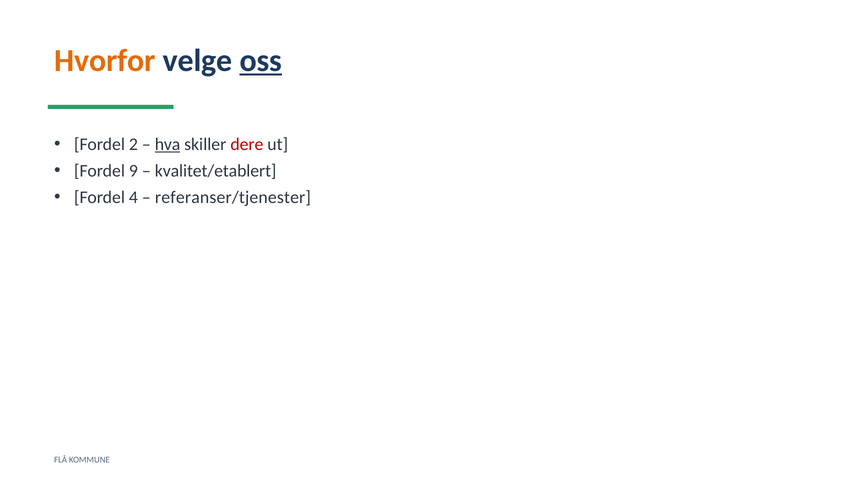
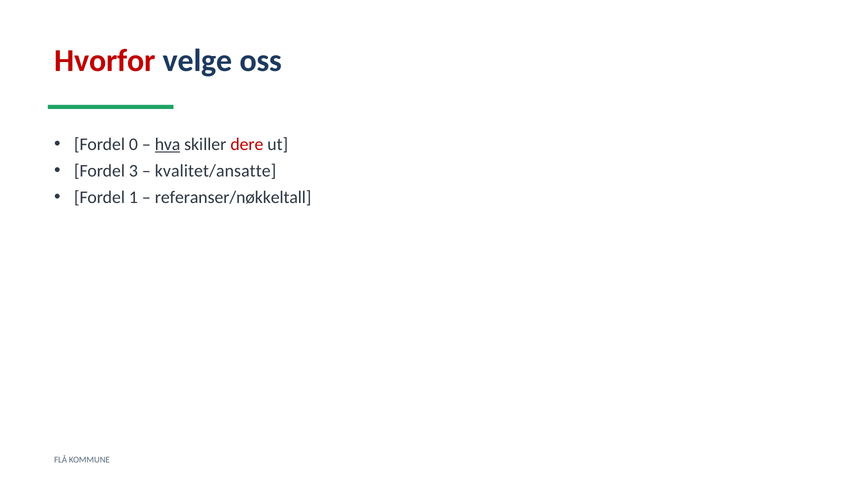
Hvorfor colour: orange -> red (105, 61)
oss underline: present -> none (261, 61)
2: 2 -> 0 (133, 144)
9: 9 -> 3 (133, 171)
kvalitet/etablert: kvalitet/etablert -> kvalitet/ansatte (215, 171)
4: 4 -> 1 (133, 197)
referanser/tjenester: referanser/tjenester -> referanser/nøkkeltall (233, 197)
